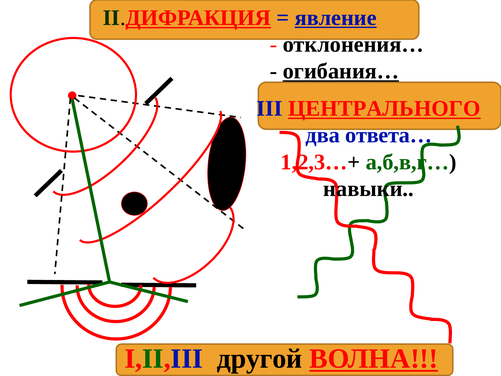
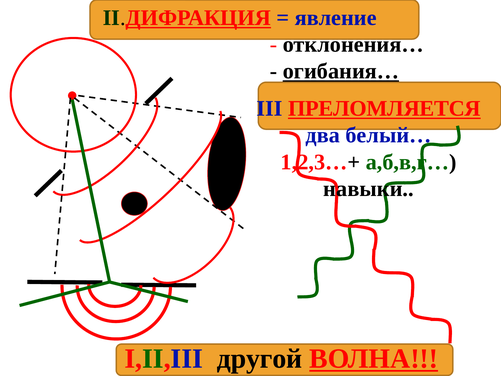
явление underline: present -> none (336, 18)
ЦЕНТРАЛЬНОГО: ЦЕНТРАЛЬНОГО -> ПРЕЛОМЛЯЕТСЯ (384, 108)
ответа…: ответа… -> белый… (388, 135)
